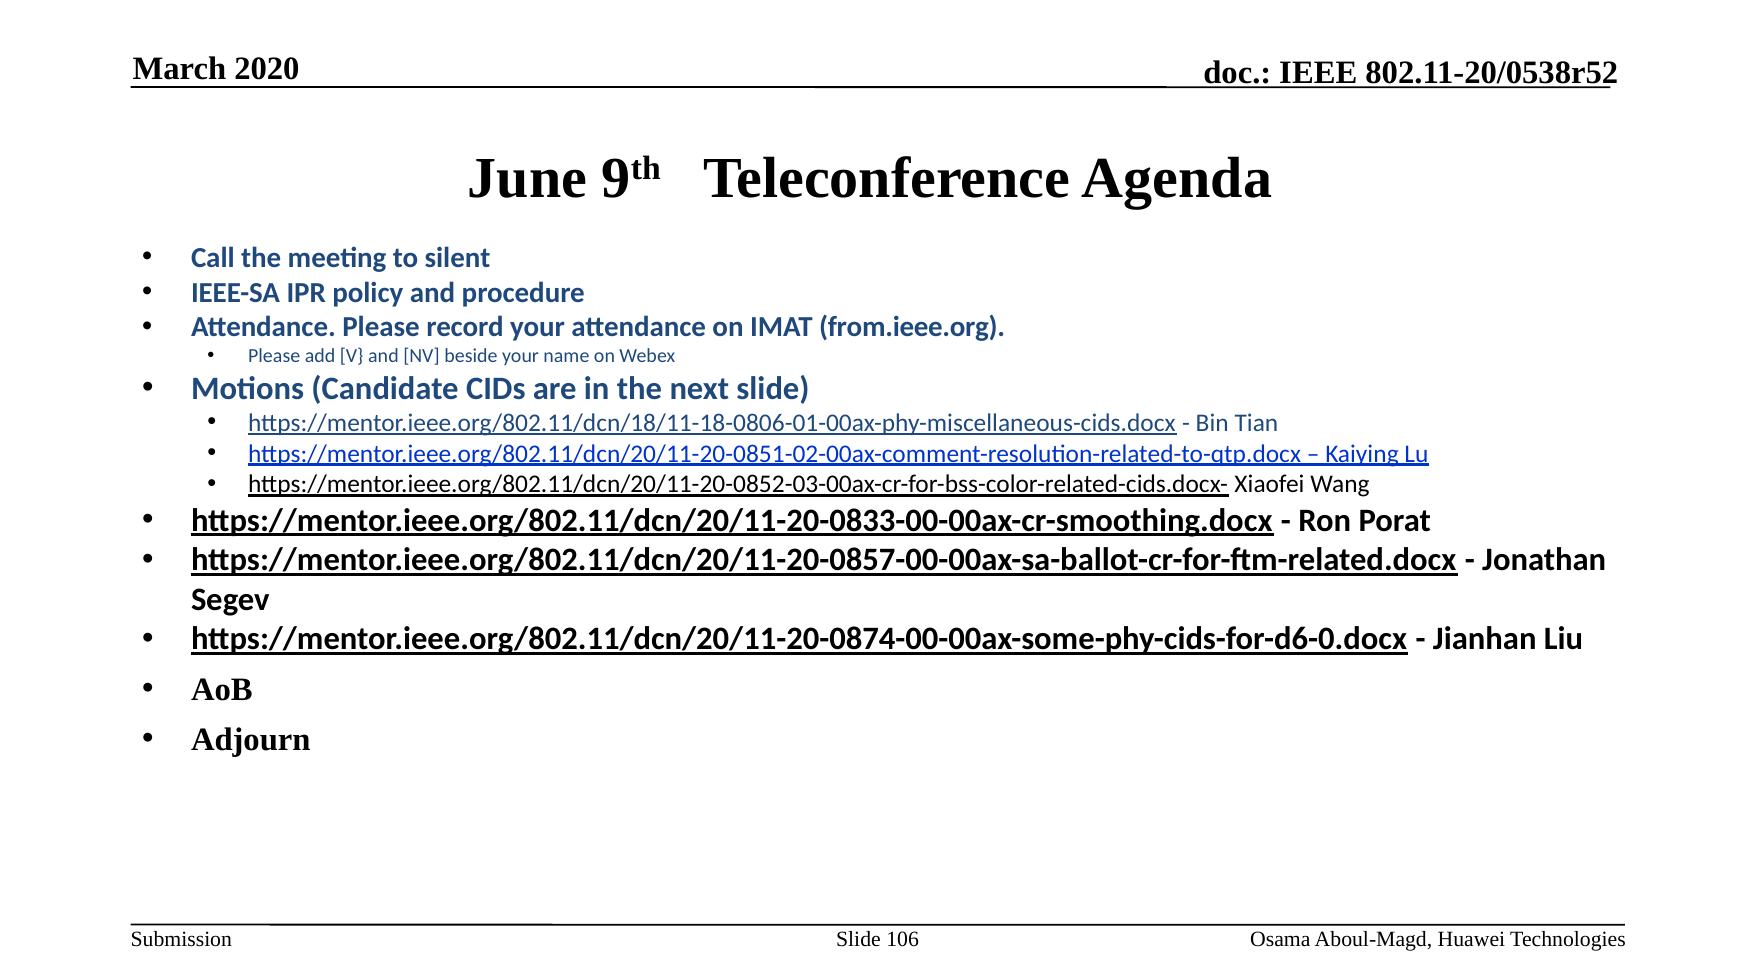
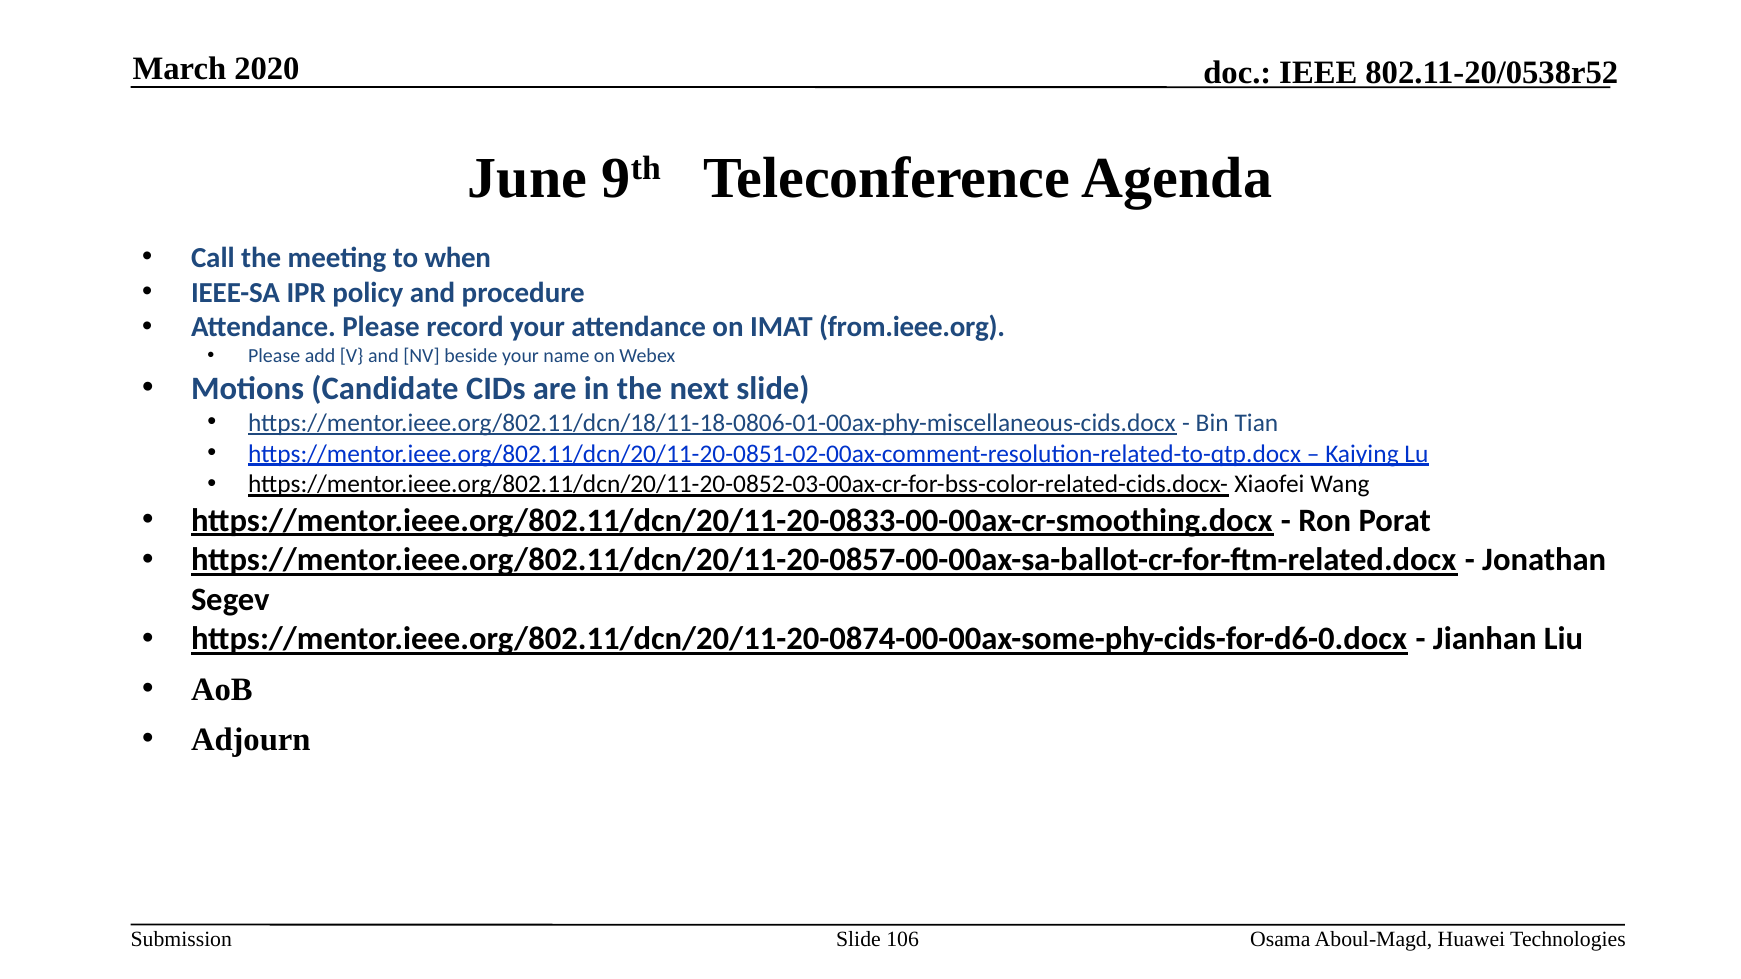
silent: silent -> when (458, 258)
